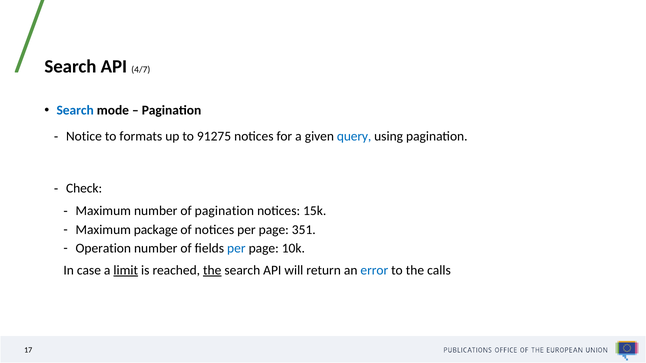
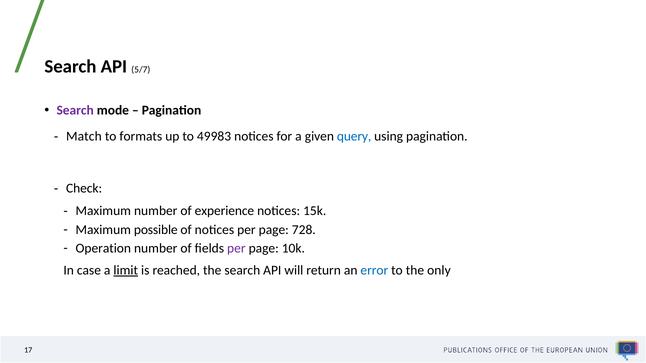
4/7: 4/7 -> 5/7 (141, 70)
Search colour: blue -> purple (75, 111)
Notice: Notice -> Match (84, 137)
91275: 91275 -> 49983 (214, 137)
of pagination: pagination -> experience (224, 211)
package: package -> possible (156, 230)
351: 351 -> 728 (304, 230)
per colour: blue -> purple (236, 248)
the underline: present -> none (212, 270)
calls: calls -> only (439, 270)
